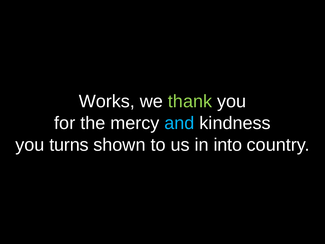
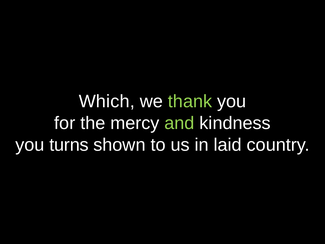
Works: Works -> Which (107, 101)
and colour: light blue -> light green (179, 123)
into: into -> laid (228, 145)
